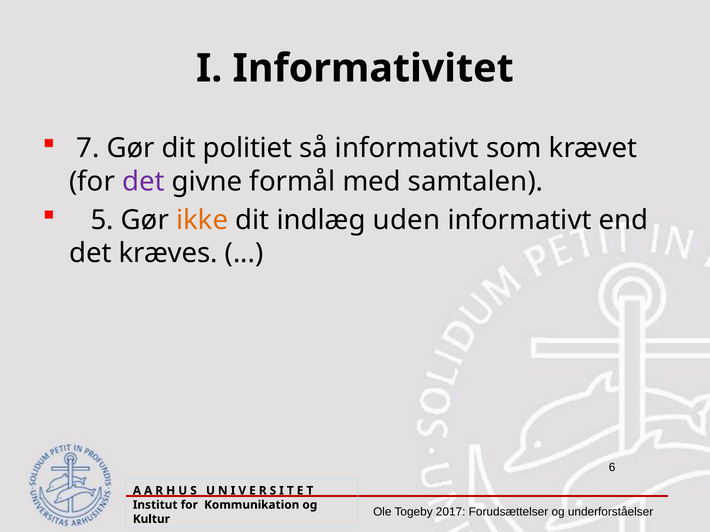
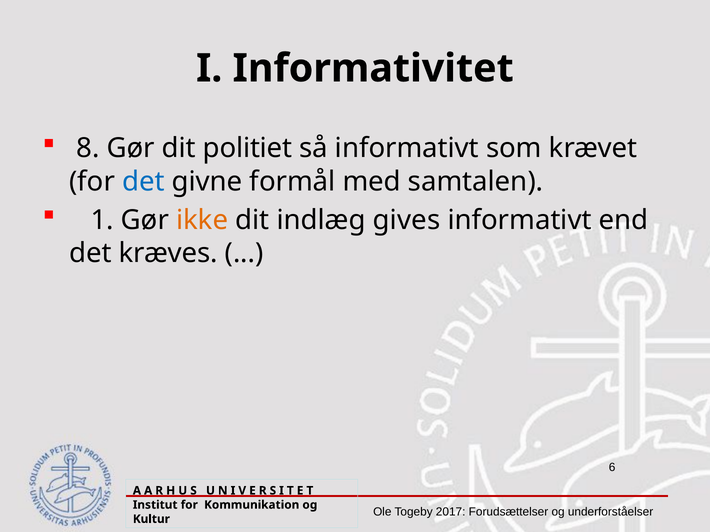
7: 7 -> 8 (88, 149)
det colour: purple -> blue (143, 182)
5: 5 -> 1 (102, 220)
uden: uden -> gives (406, 220)
